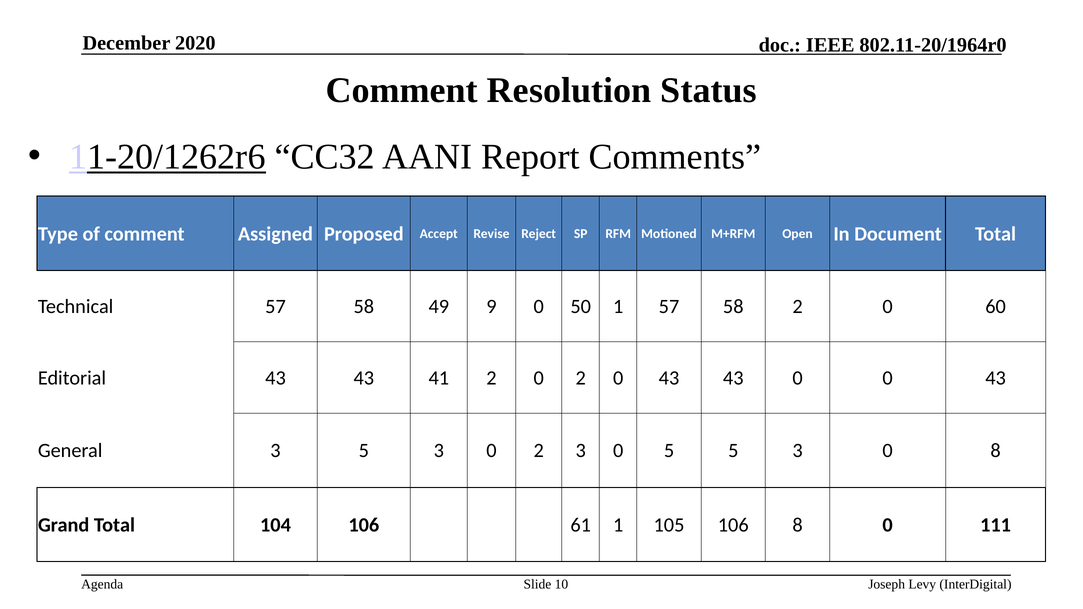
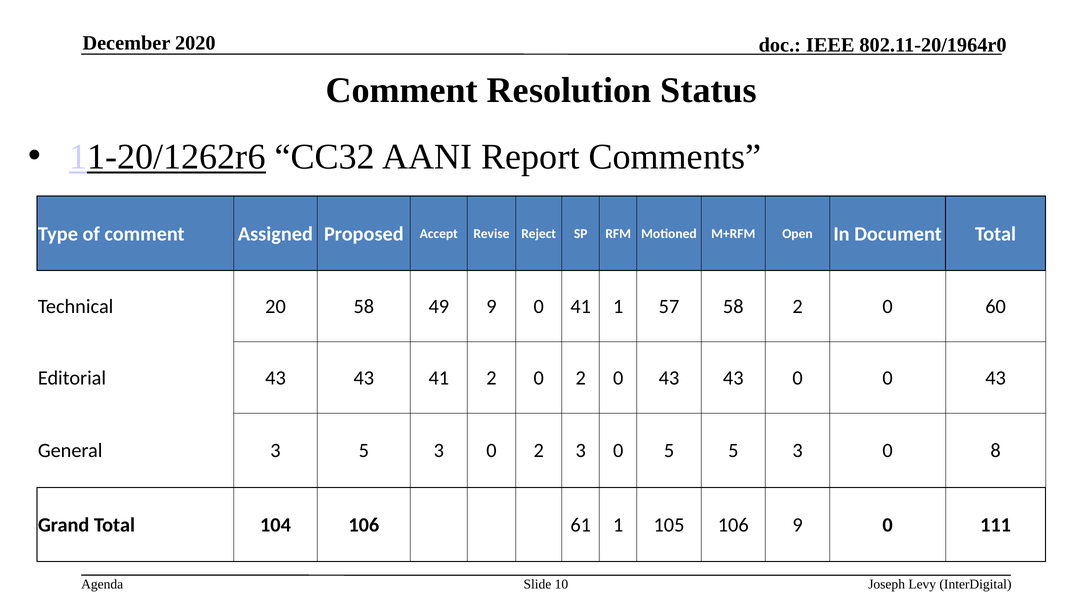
Technical 57: 57 -> 20 (276, 307)
0 50: 50 -> 41 (581, 307)
106 8: 8 -> 9 (798, 525)
